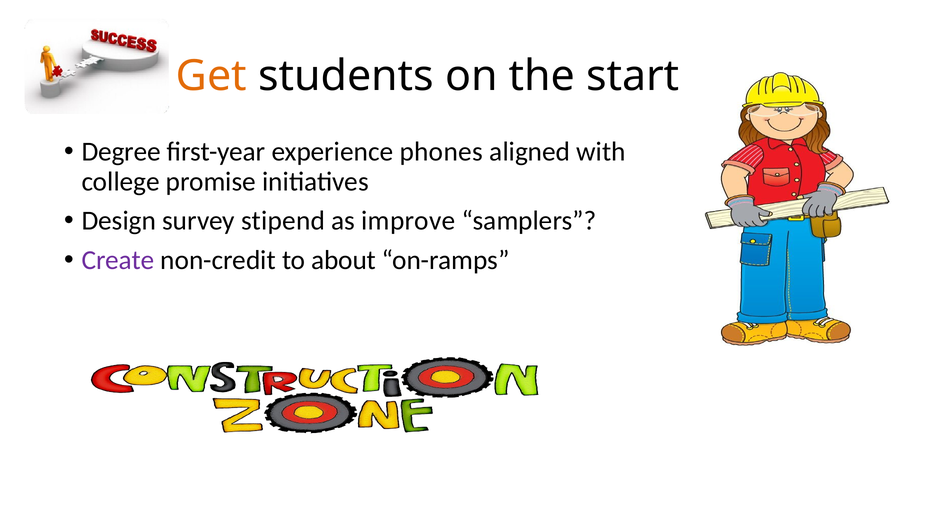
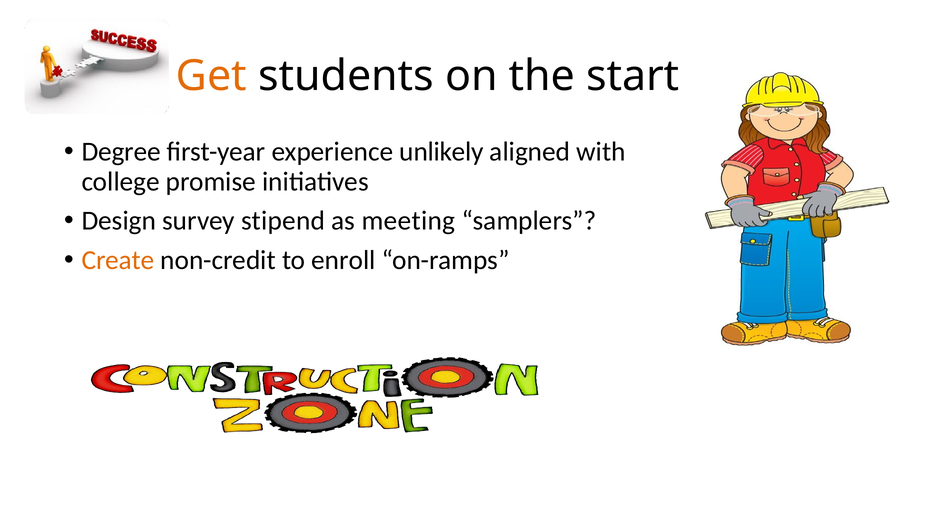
phones: phones -> unlikely (441, 152)
improve: improve -> meeting (408, 221)
Create colour: purple -> orange (118, 260)
about: about -> enroll (343, 260)
